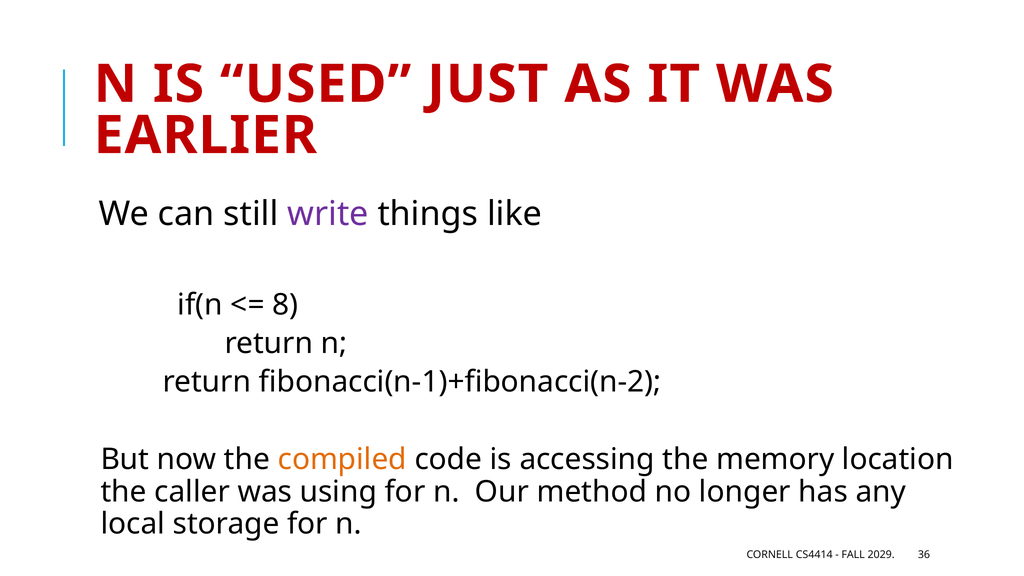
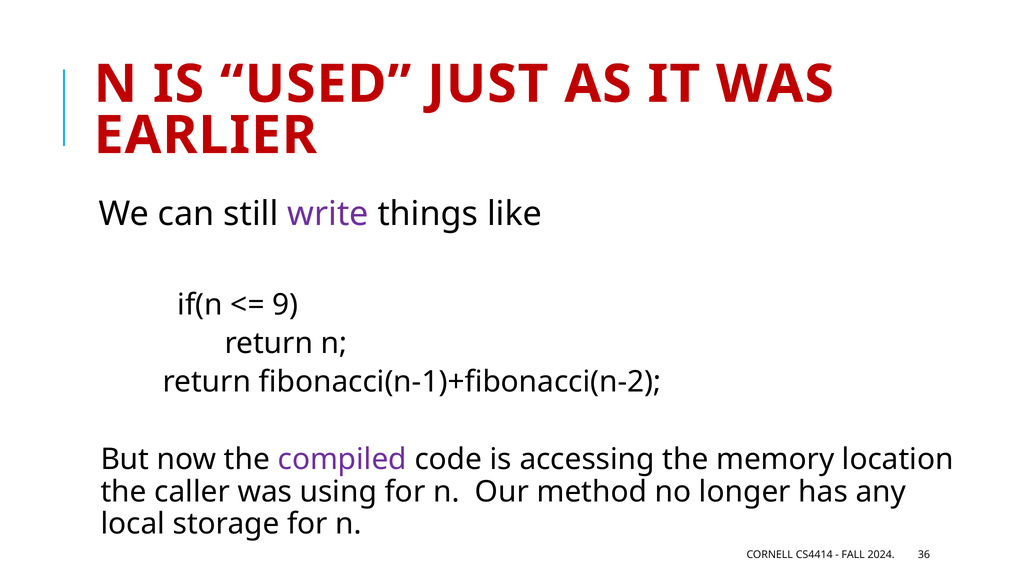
8: 8 -> 9 (285, 305)
compiled colour: orange -> purple (342, 459)
2029: 2029 -> 2024 (881, 555)
